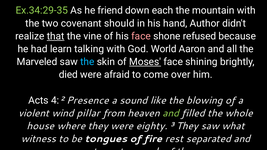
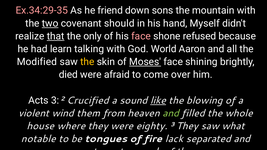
Ex.34:29-35 colour: light green -> pink (42, 11)
down each: each -> sons (163, 11)
two underline: none -> present (50, 23)
Author: Author -> Myself (205, 23)
vine: vine -> only (93, 36)
Marveled: Marveled -> Modified (37, 62)
the colour: light blue -> yellow (87, 62)
Acts 4: 4 -> 3 (55, 100)
2 Presence: Presence -> Crucified (88, 100)
like underline: none -> present (158, 100)
wind pillar: pillar -> them (88, 113)
witness: witness -> notable (39, 139)
fire rest: rest -> lack (174, 139)
